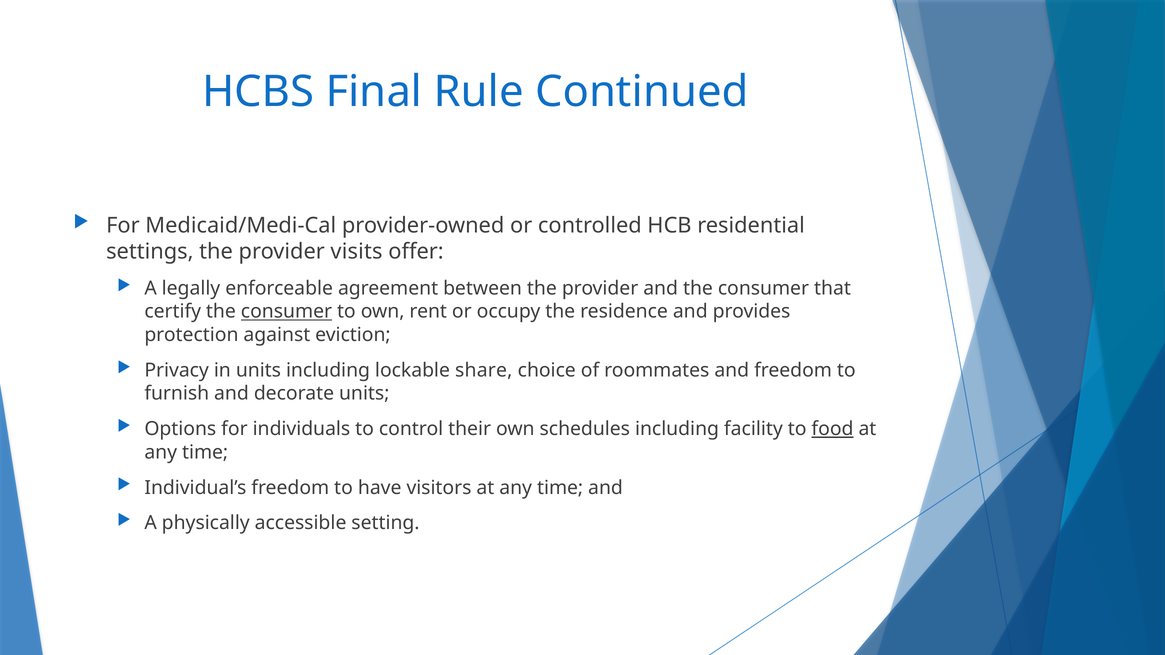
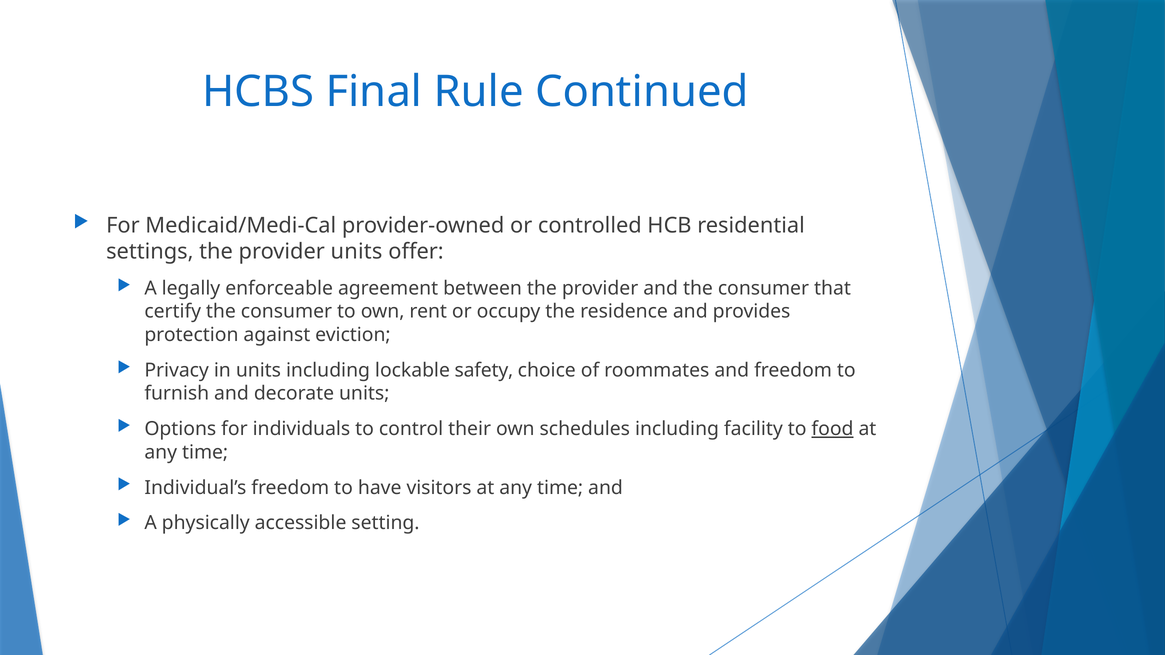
provider visits: visits -> units (356, 252)
consumer underline: present -> none (286, 312)
share: share -> safety (484, 370)
